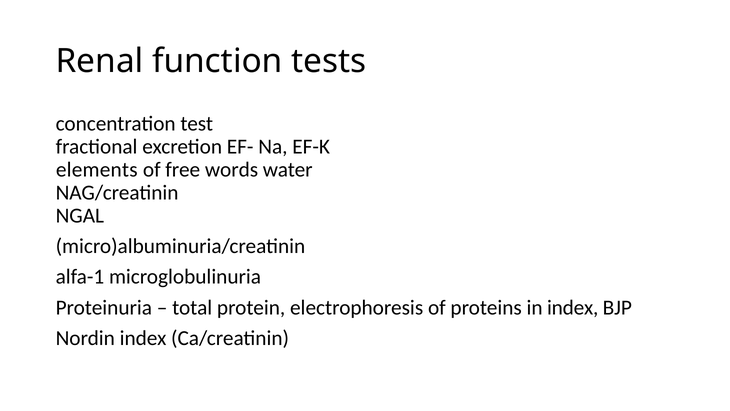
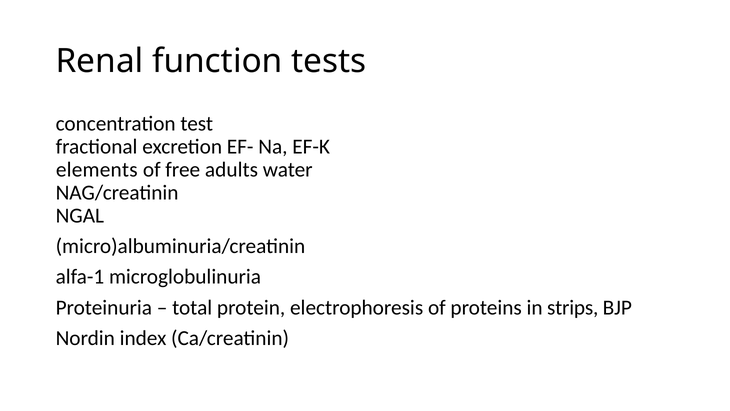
words: words -> adults (231, 169)
in index: index -> strips (573, 307)
